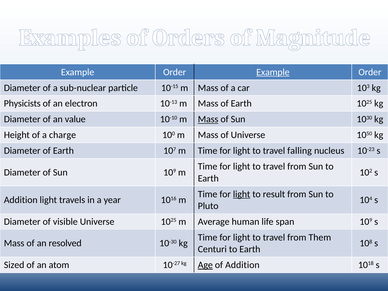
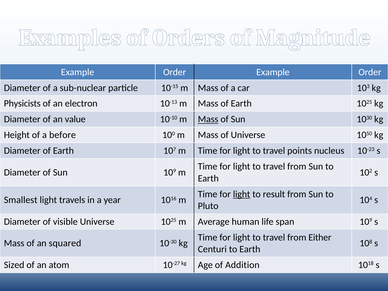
Example underline: present -> none (273, 72)
charge: charge -> before (63, 135)
falling: falling -> points (300, 151)
Addition: Addition -> Smallest (21, 200)
Them: Them -> Either (320, 237)
resolved: resolved -> squared (65, 243)
Age underline: present -> none (205, 265)
